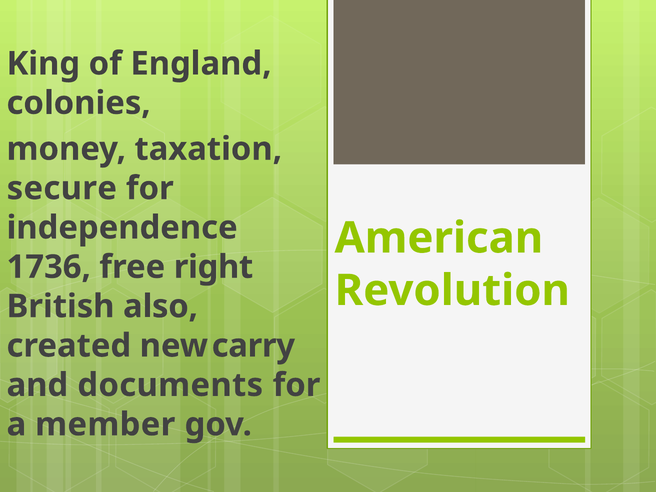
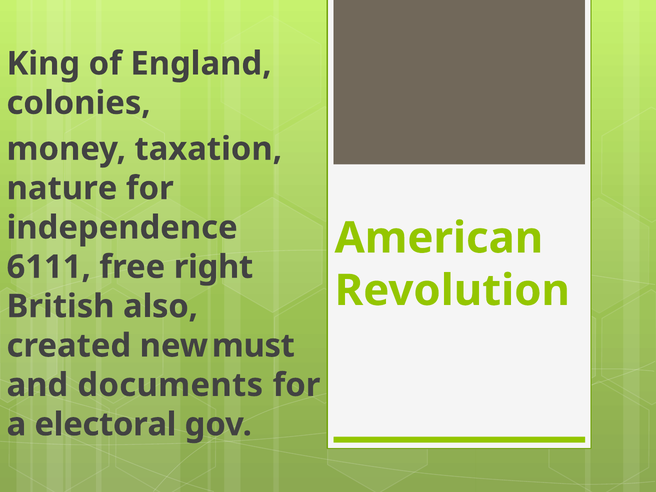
secure: secure -> nature (62, 188)
1736: 1736 -> 6111 (49, 267)
carry: carry -> must (253, 346)
member: member -> electoral (106, 424)
